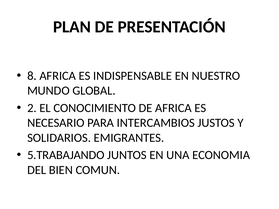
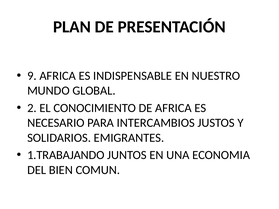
8: 8 -> 9 (32, 76)
5.TRABAJANDO: 5.TRABAJANDO -> 1.TRABAJANDO (66, 155)
